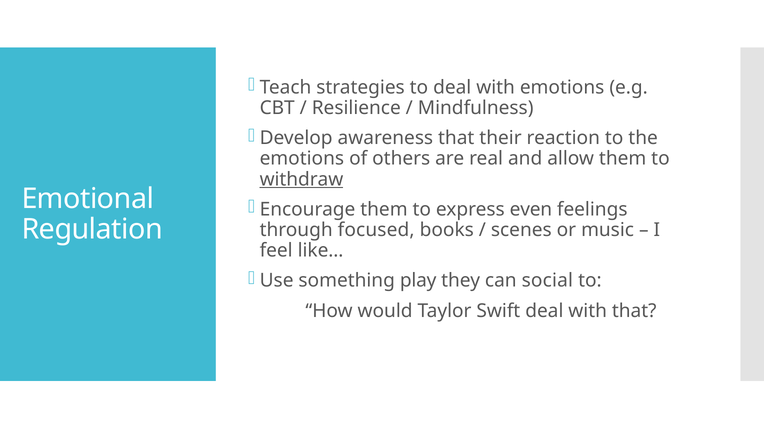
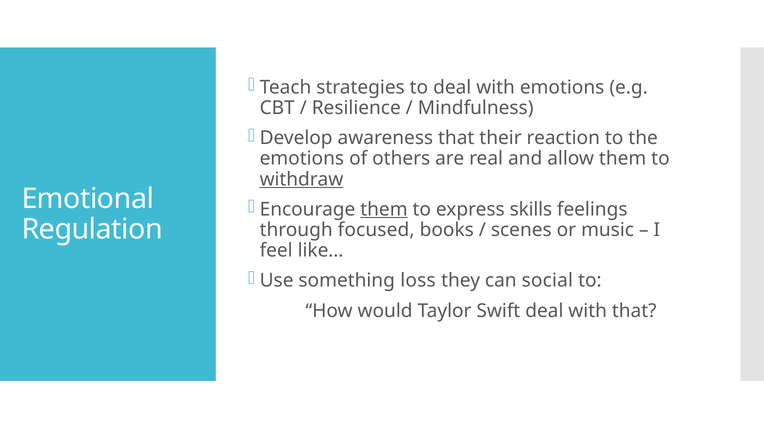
them underline: none -> present (384, 210)
even: even -> skills (531, 210)
play: play -> loss (418, 281)
